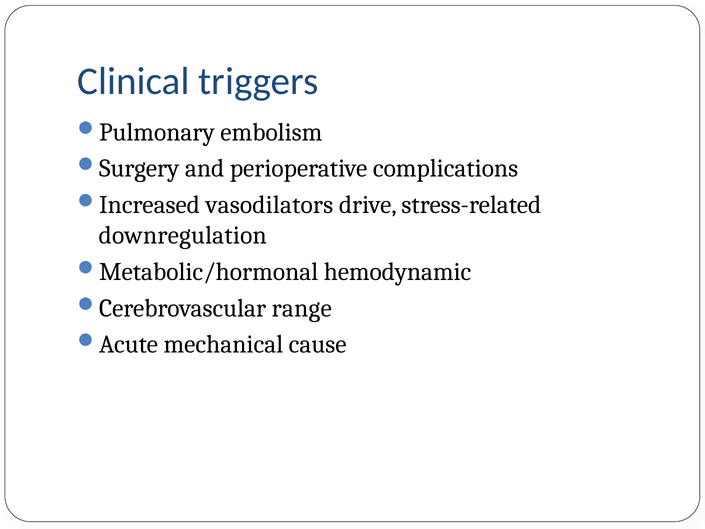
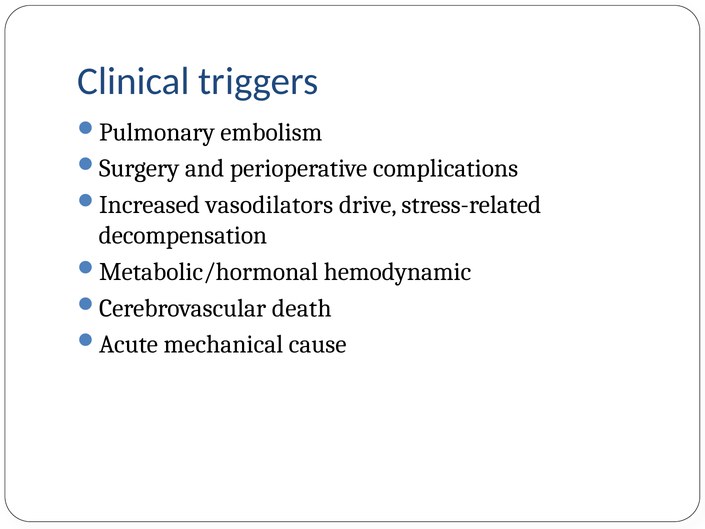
downregulation: downregulation -> decompensation (183, 235)
range: range -> death (302, 308)
